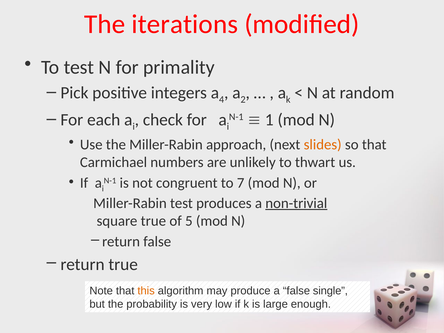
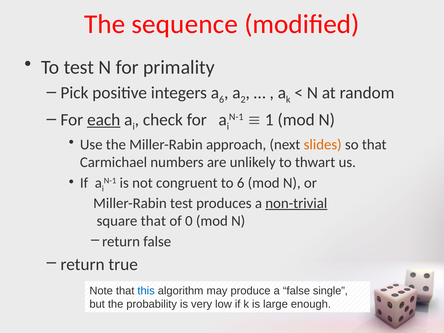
iterations: iterations -> sequence (185, 24)
a 4: 4 -> 6 (222, 99)
each underline: none -> present (104, 120)
to 7: 7 -> 6 (241, 183)
square true: true -> that (153, 221)
5: 5 -> 0 (189, 221)
this colour: orange -> blue (146, 291)
